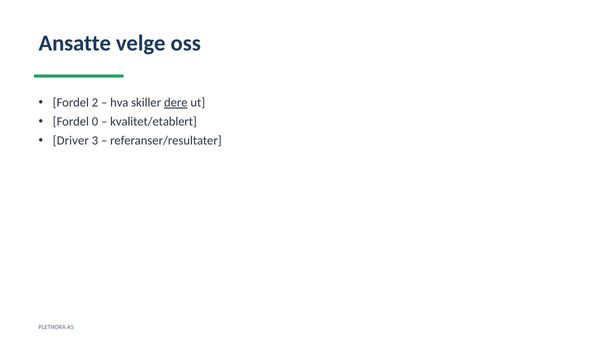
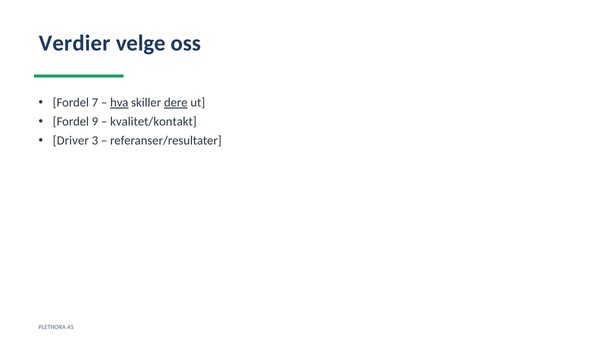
Ansatte: Ansatte -> Verdier (75, 43)
2: 2 -> 7 (95, 103)
hva underline: none -> present (119, 103)
0: 0 -> 9 (95, 122)
kvalitet/etablert: kvalitet/etablert -> kvalitet/kontakt (153, 122)
